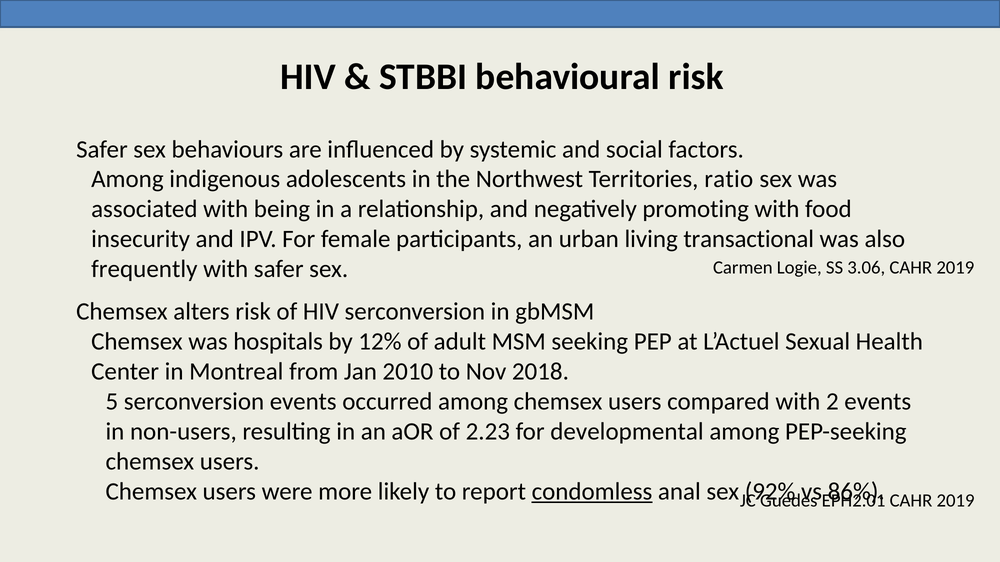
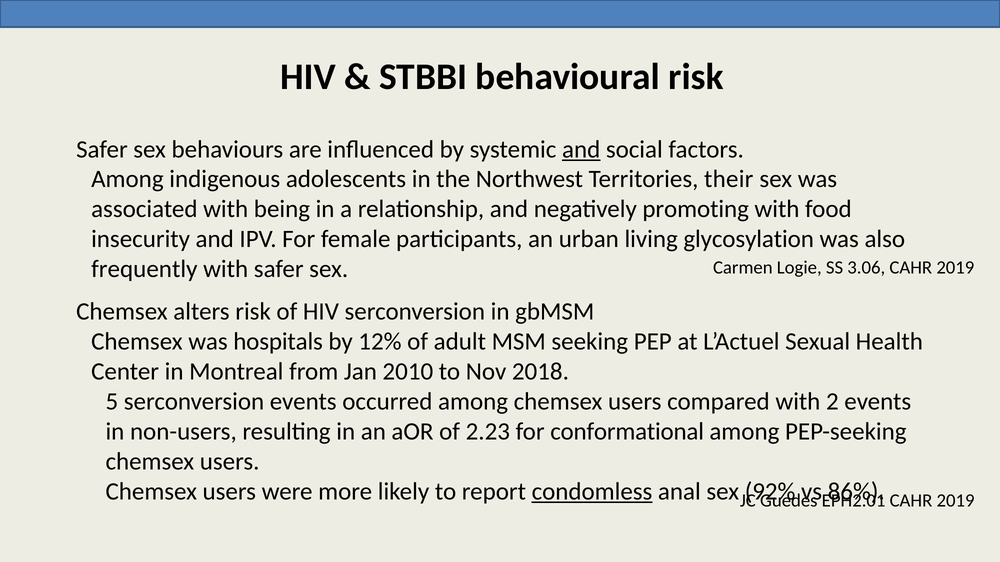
and underline: none -> present (581, 149)
ratio: ratio -> their (729, 179)
transactional: transactional -> glycosylation (749, 239)
developmental: developmental -> conformational (627, 432)
